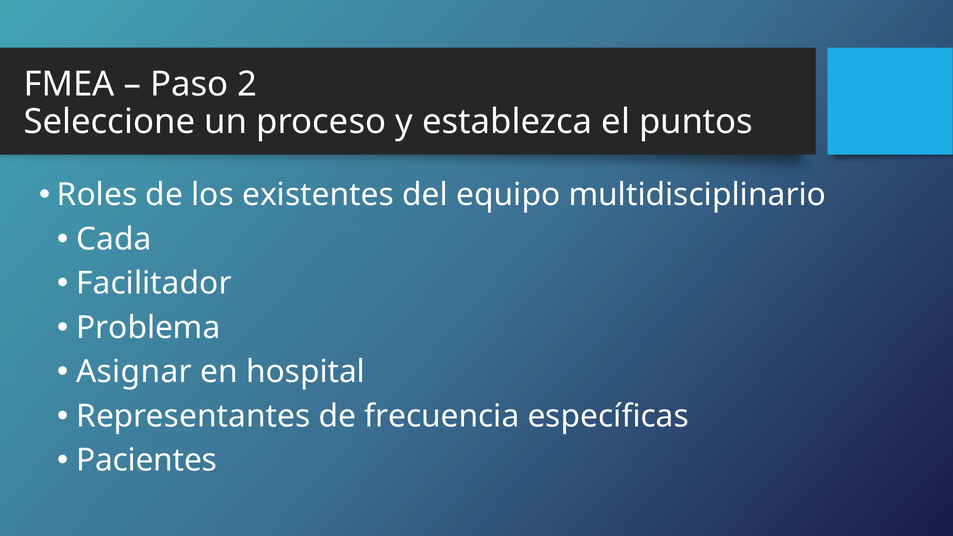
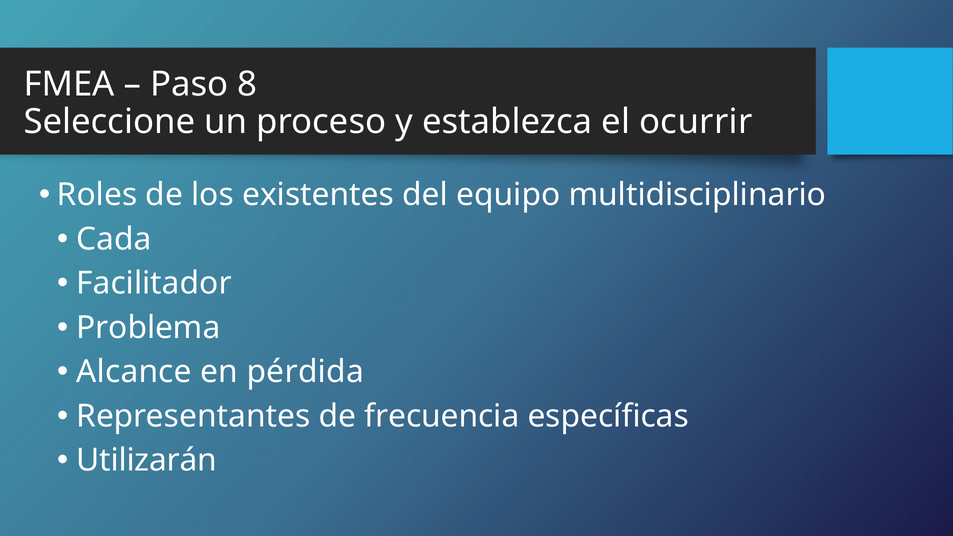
2: 2 -> 8 (247, 84)
puntos: puntos -> ocurrir (696, 122)
Asignar: Asignar -> Alcance (134, 372)
hospital: hospital -> pérdida (305, 372)
Pacientes: Pacientes -> Utilizarán (147, 461)
